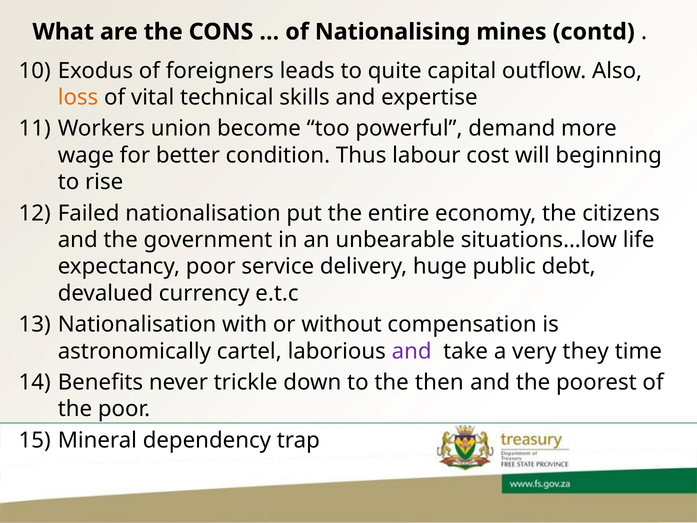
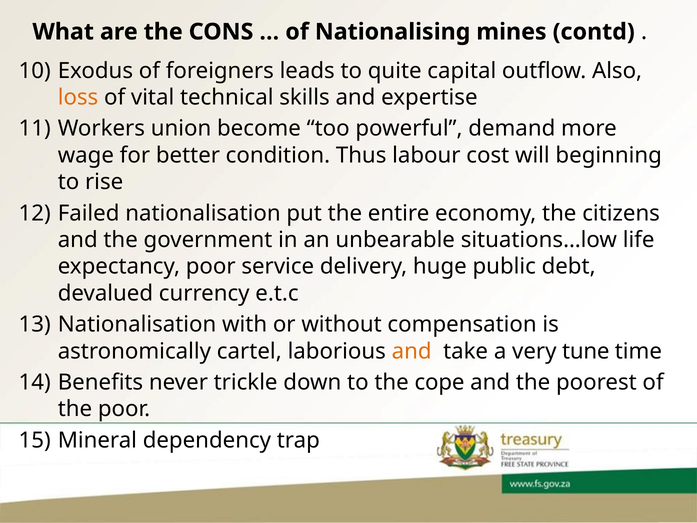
and colour: purple -> orange (412, 351)
they: they -> tune (586, 351)
then: then -> cope (440, 382)
